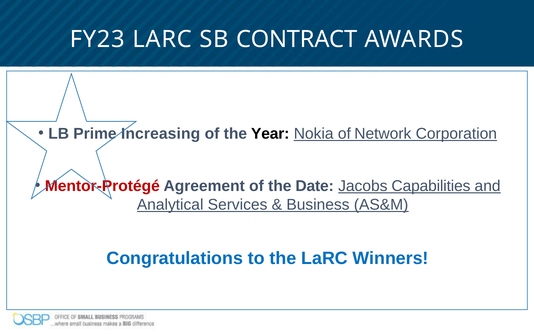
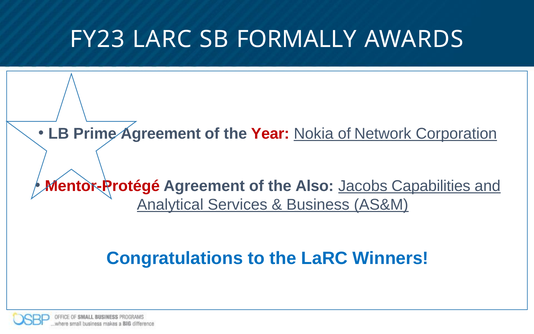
CONTRACT: CONTRACT -> FORMALLY (297, 39)
Prime Increasing: Increasing -> Agreement (161, 134)
Year colour: black -> red (270, 134)
Date: Date -> Also (315, 186)
